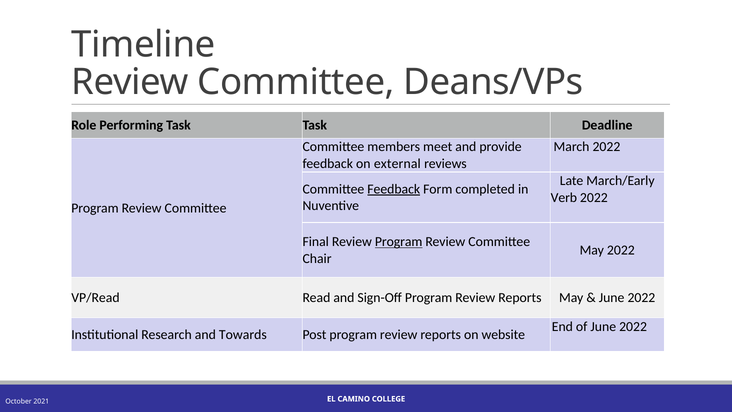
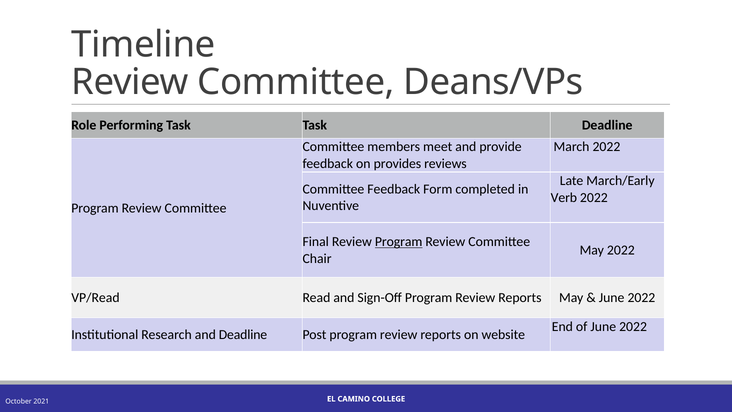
external: external -> provides (397, 164)
Feedback underline: present -> none (394, 189)
and Towards: Towards -> Deadline (243, 335)
